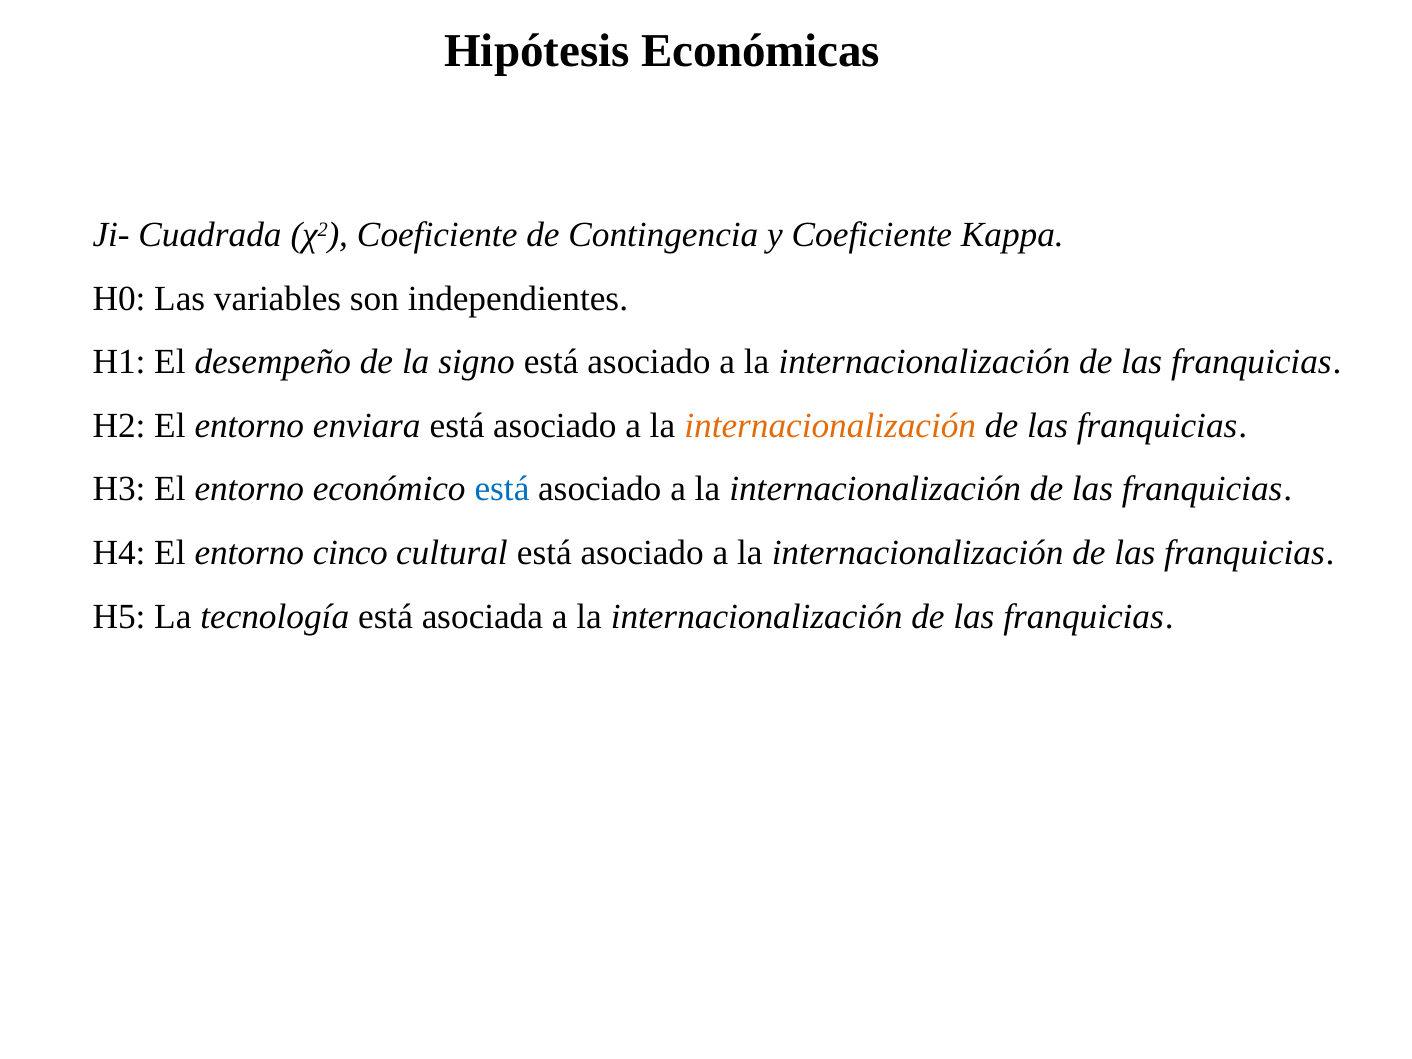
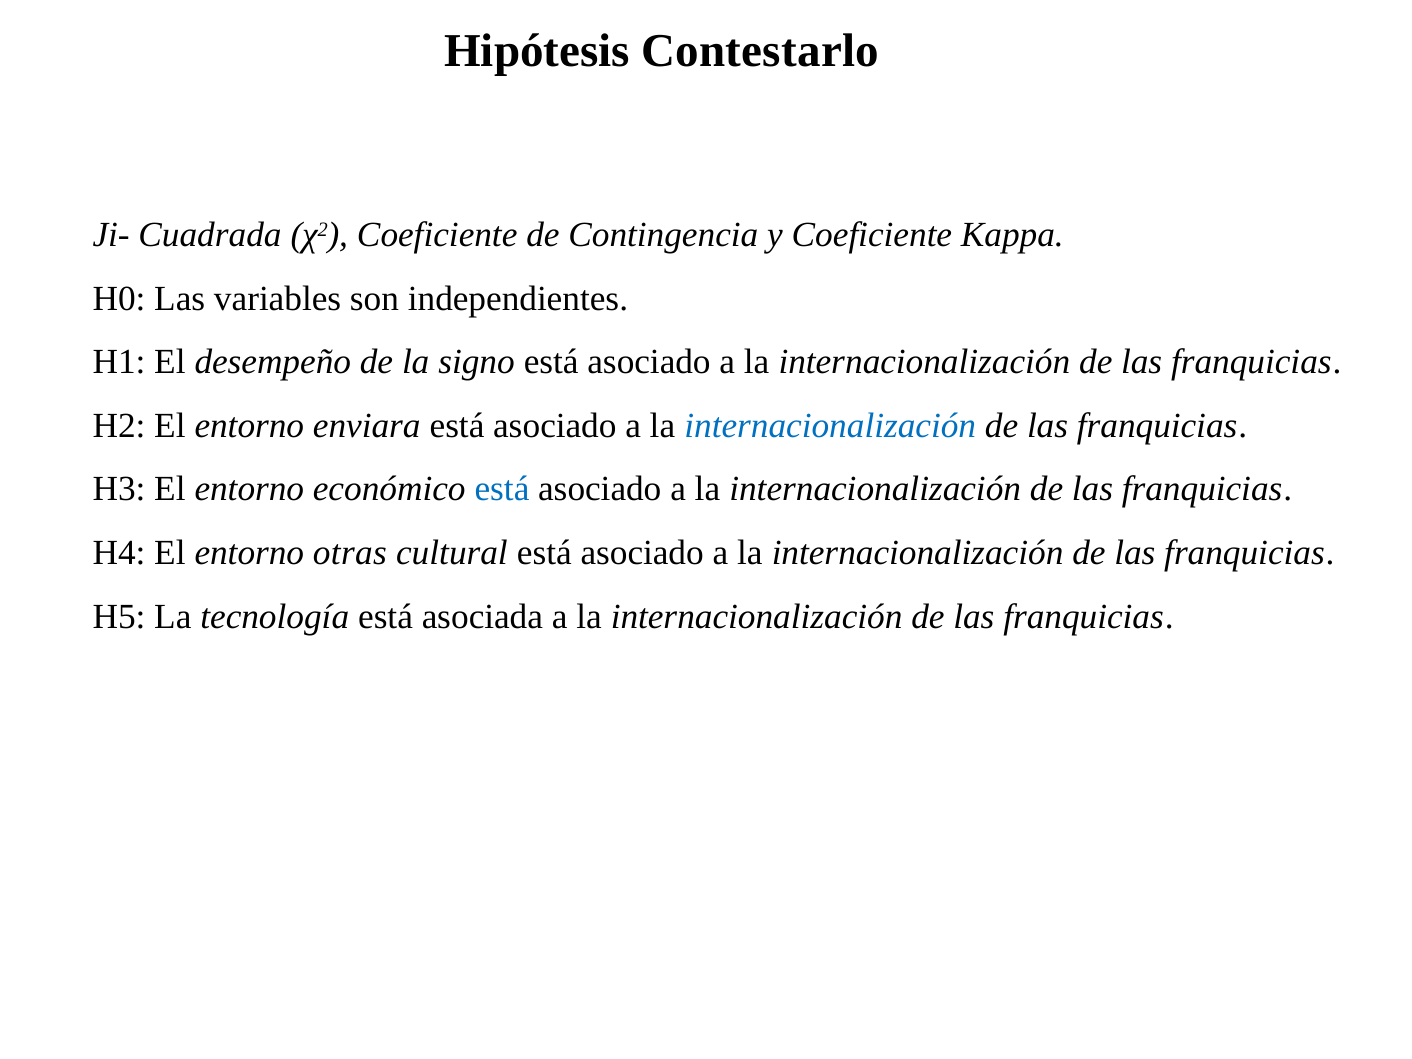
Económicas: Económicas -> Contestarlo (760, 51)
internacionalización colour: orange -> blue (830, 426)
cinco: cinco -> otras (350, 553)
